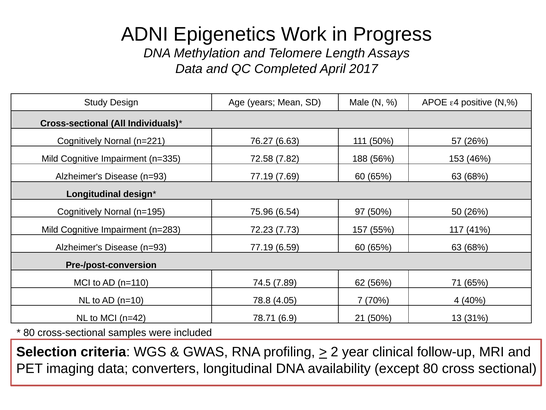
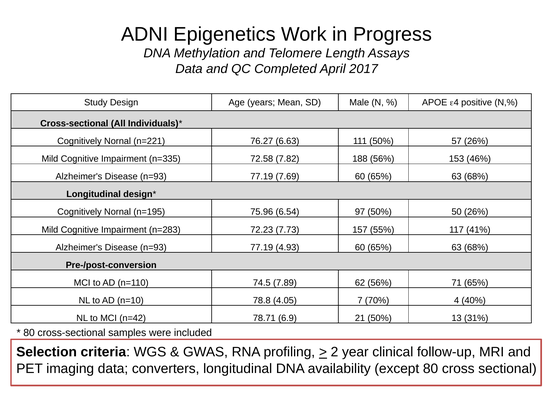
6.59: 6.59 -> 4.93 (287, 247)
